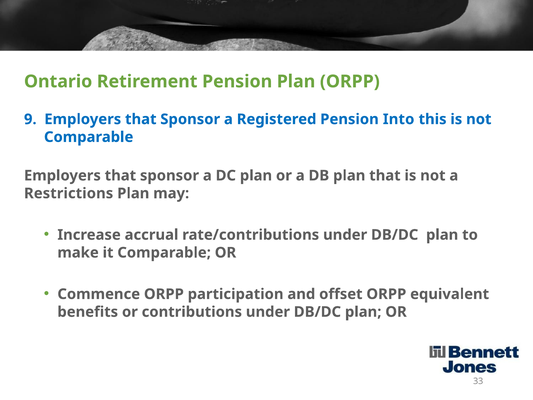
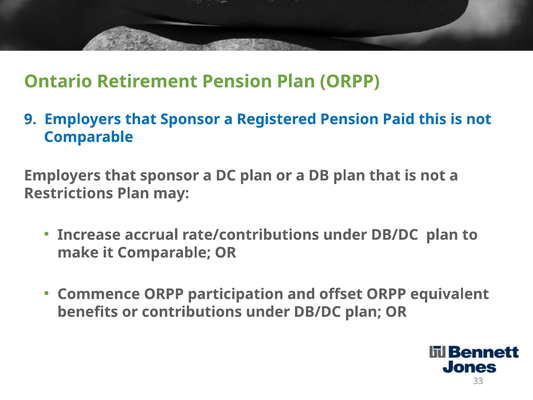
Into: Into -> Paid (399, 119)
